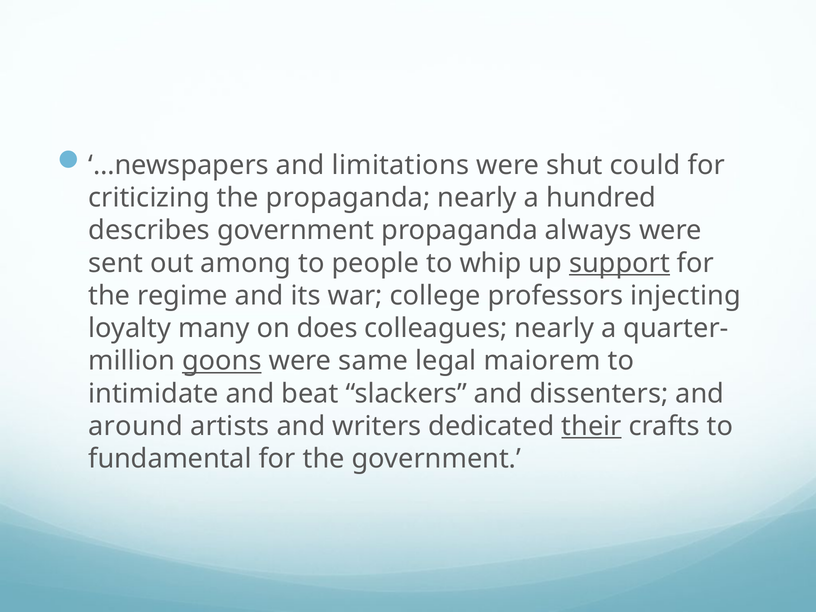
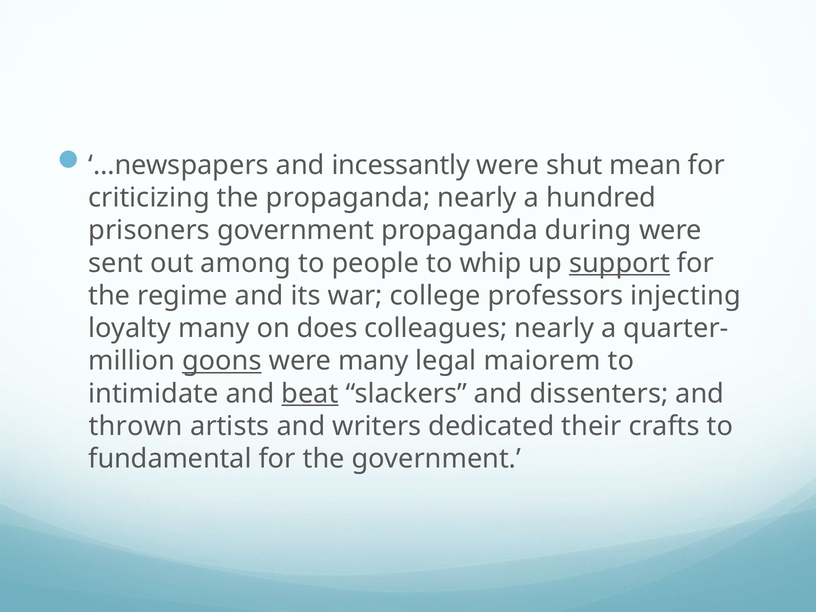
limitations: limitations -> incessantly (401, 165)
could: could -> mean (645, 165)
describes: describes -> prisoners (149, 230)
always: always -> during (588, 230)
were same: same -> many (373, 361)
beat underline: none -> present (310, 394)
around: around -> thrown (136, 426)
their underline: present -> none (592, 426)
